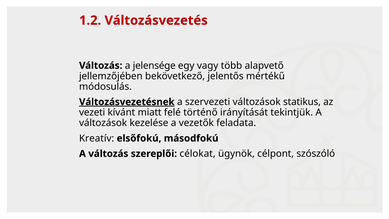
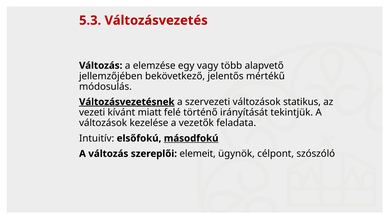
1.2: 1.2 -> 5.3 (90, 20)
jelensége: jelensége -> elemzése (154, 66)
Kreatív: Kreatív -> Intuitív (97, 138)
másodfokú underline: none -> present (191, 138)
célokat: célokat -> elemeit (198, 154)
